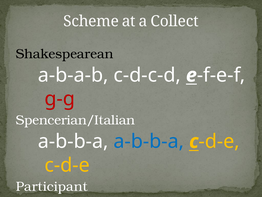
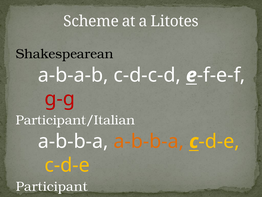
Collect: Collect -> Litotes (175, 21)
Spencerian/Italian: Spencerian/Italian -> Participant/Italian (75, 120)
a-b-b-a colour: blue -> orange (149, 141)
